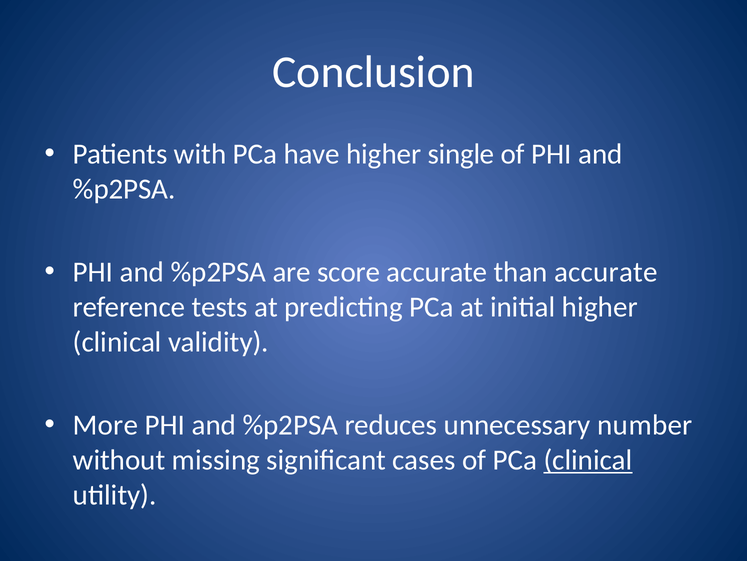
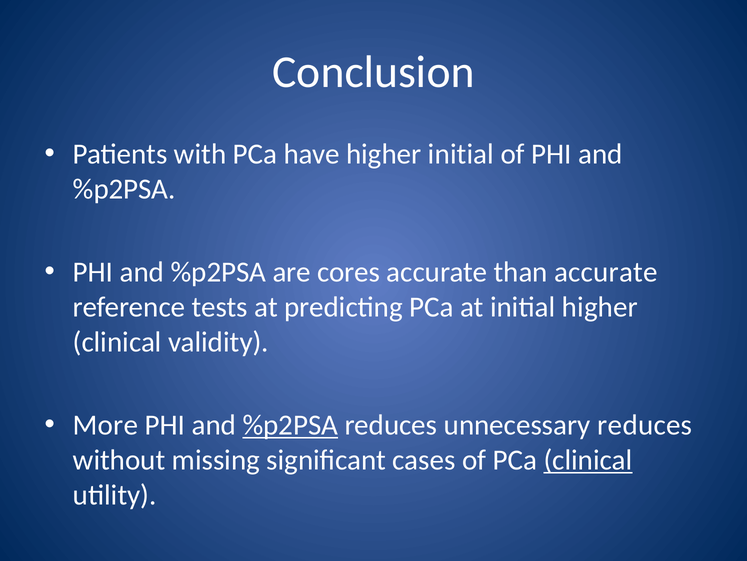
higher single: single -> initial (461, 154)
score: score -> cores (349, 272)
%p2PSA underline: none -> present (290, 425)
unnecessary number: number -> reduces (645, 425)
